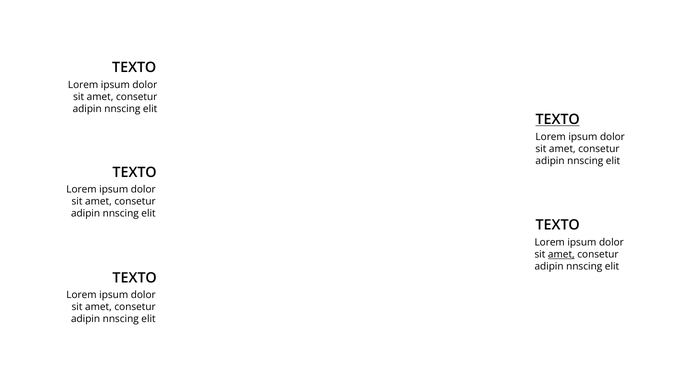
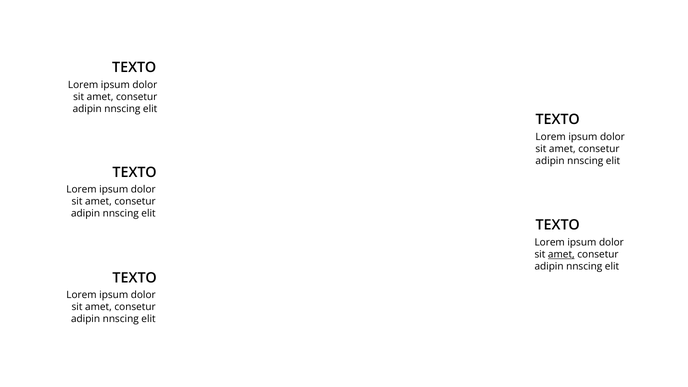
TEXTO underline: present -> none (558, 120)
